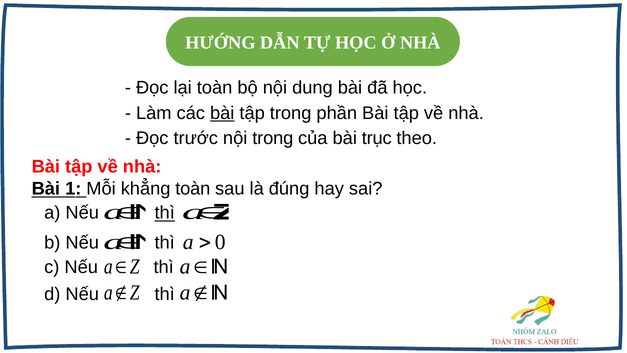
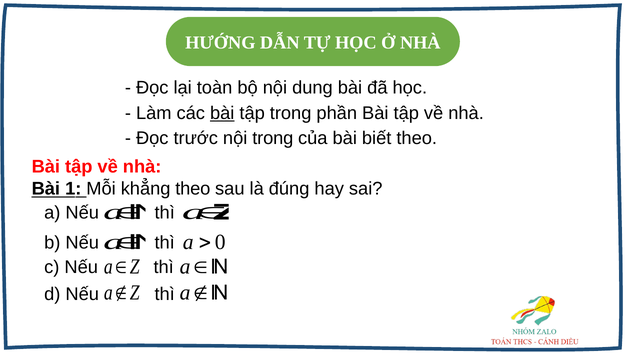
trục: trục -> biết (377, 138)
khẳng toàn: toàn -> theo (193, 189)
thì underline: present -> none (165, 213)
